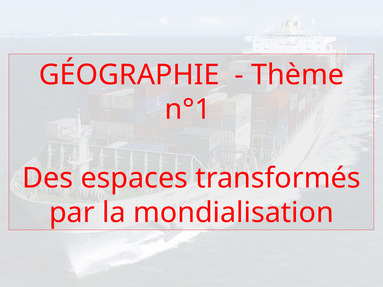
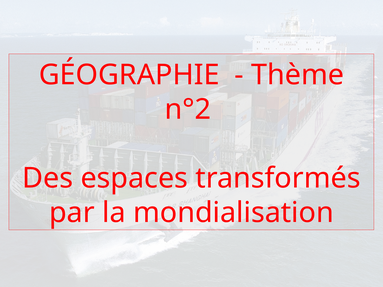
n°1: n°1 -> n°2 (188, 109)
